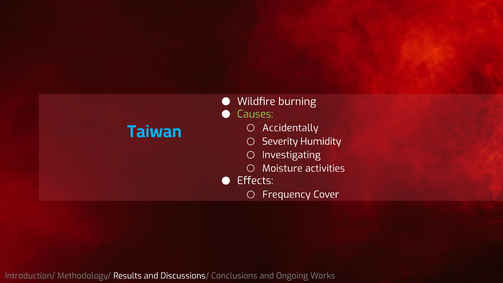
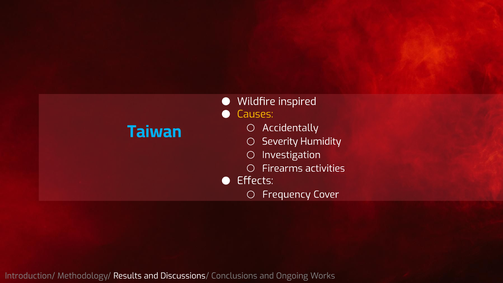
burning: burning -> inspired (297, 101)
Causes colour: light green -> yellow (255, 114)
Investigating: Investigating -> Investigation (291, 155)
Moisture: Moisture -> Firearms (282, 168)
